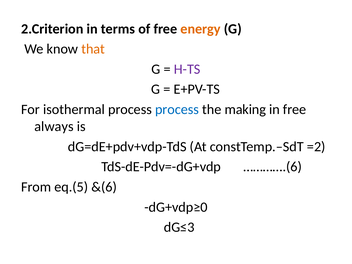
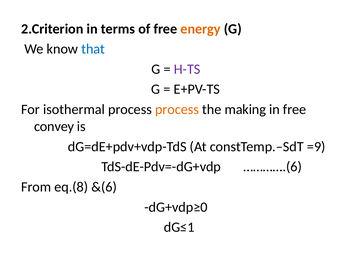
that colour: orange -> blue (93, 49)
process colour: blue -> orange (177, 109)
always: always -> convey (54, 126)
=2: =2 -> =9 (316, 147)
eq.(5: eq.(5 -> eq.(8 (71, 187)
dG≤3: dG≤3 -> dG≤1 (179, 227)
